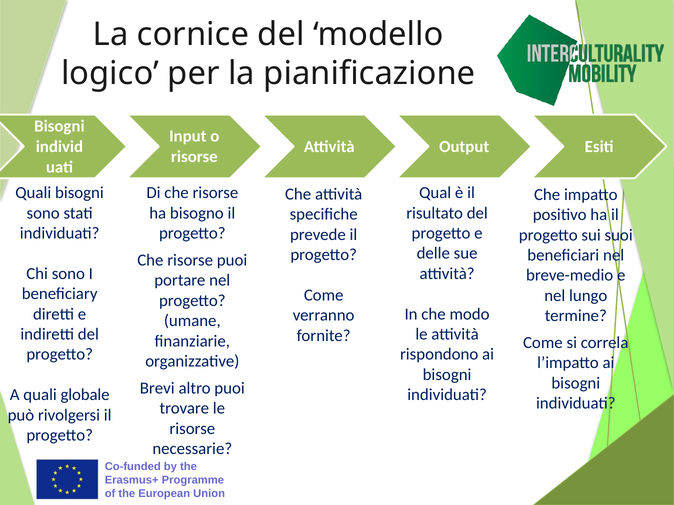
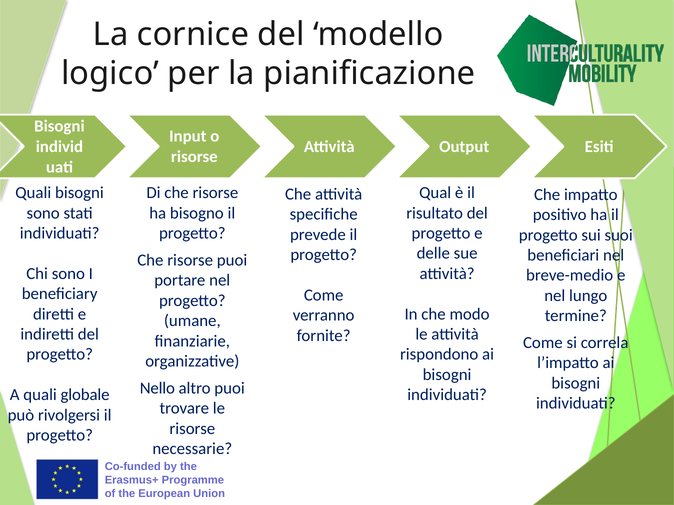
Brevi: Brevi -> Nello (157, 388)
